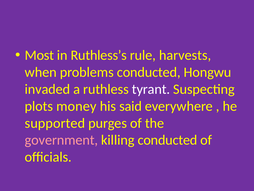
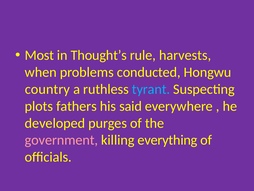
Ruthless’s: Ruthless’s -> Thought’s (99, 55)
invaded: invaded -> country (47, 89)
tyrant colour: white -> light blue (151, 89)
money: money -> fathers (77, 106)
supported: supported -> developed (55, 123)
killing conducted: conducted -> everything (167, 140)
